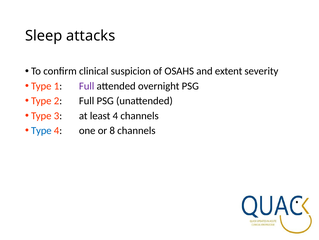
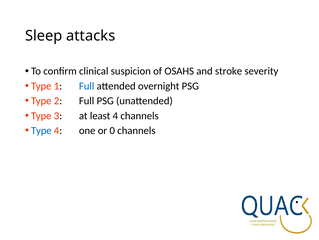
extent: extent -> stroke (229, 71)
Full colour: purple -> blue (87, 86)
8: 8 -> 0 (112, 130)
